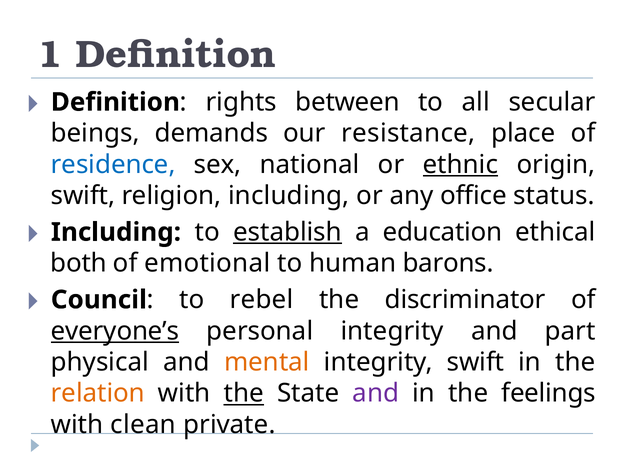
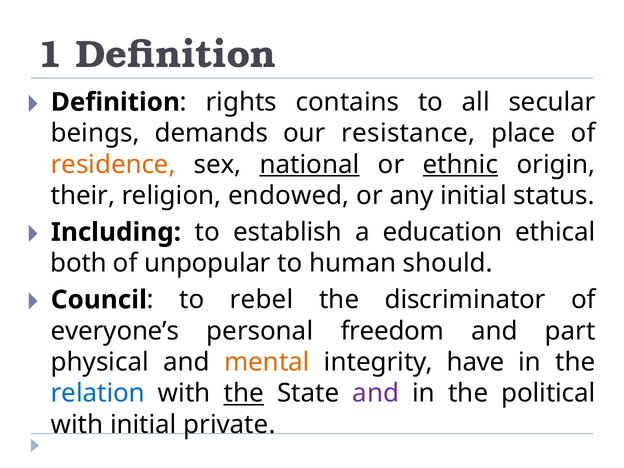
between: between -> contains (347, 102)
residence colour: blue -> orange (113, 165)
national underline: none -> present (310, 165)
swift: swift -> their (83, 196)
religion including: including -> endowed (289, 196)
any office: office -> initial (473, 196)
establish underline: present -> none (288, 232)
emotional: emotional -> unpopular (208, 263)
barons: barons -> should (448, 263)
everyone’s underline: present -> none (115, 331)
personal integrity: integrity -> freedom (392, 331)
integrity swift: swift -> have (476, 362)
relation colour: orange -> blue (98, 393)
feelings: feelings -> political (548, 393)
with clean: clean -> initial (143, 425)
